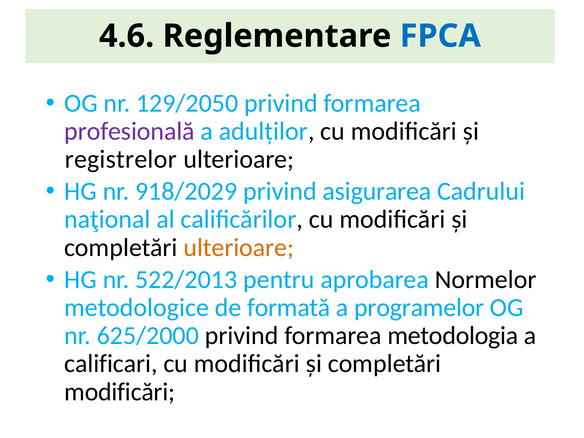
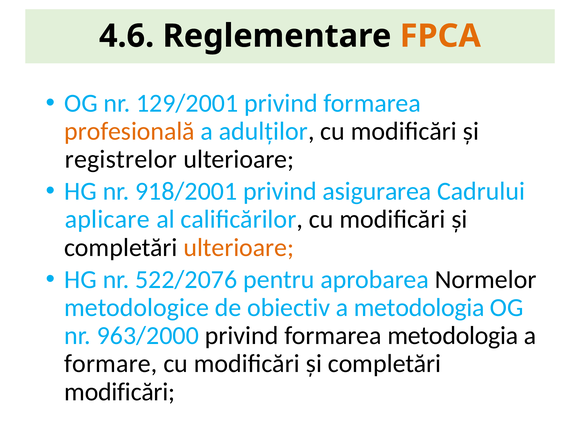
FPCA colour: blue -> orange (440, 36)
129/2050: 129/2050 -> 129/2001 (187, 103)
profesională colour: purple -> orange (129, 131)
918/2029: 918/2029 -> 918/2001 (186, 191)
naţional: naţional -> aplicare (107, 219)
522/2013: 522/2013 -> 522/2076 (186, 280)
formată: formată -> obiectiv (289, 308)
a programelor: programelor -> metodologia (419, 308)
625/2000: 625/2000 -> 963/2000 (148, 336)
calificari: calificari -> formare (111, 364)
